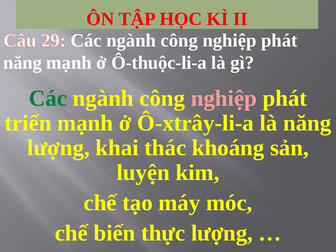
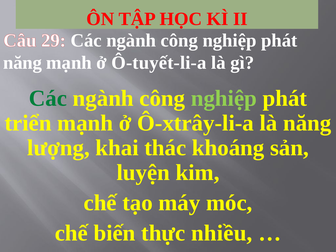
Ô-thuộc-li-a: Ô-thuộc-li-a -> Ô-tuyết-li-a (159, 63)
nghiệp colour: pink -> light green (224, 98)
thực lượng: lượng -> nhiều (222, 233)
